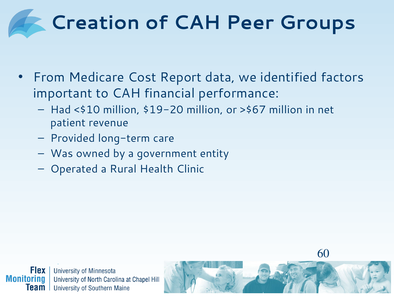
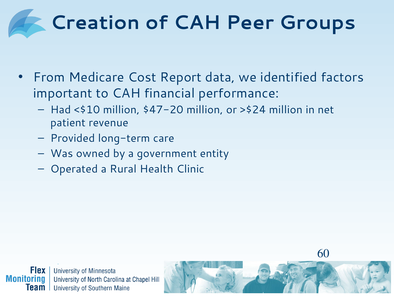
$19-20: $19-20 -> $47-20 (163, 109)
>$67: >$67 -> >$24 (253, 109)
